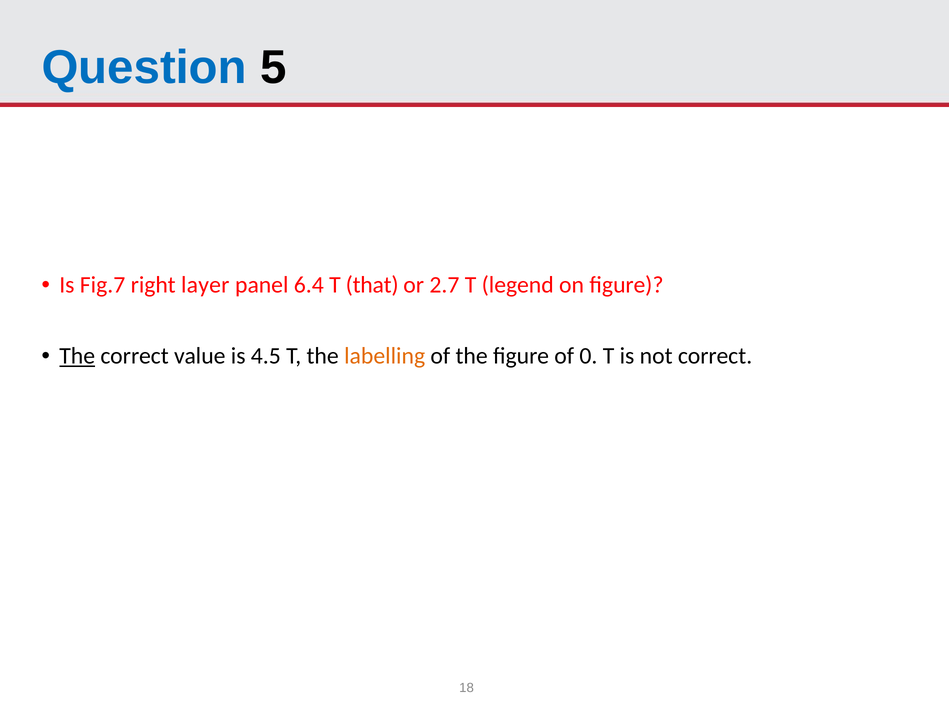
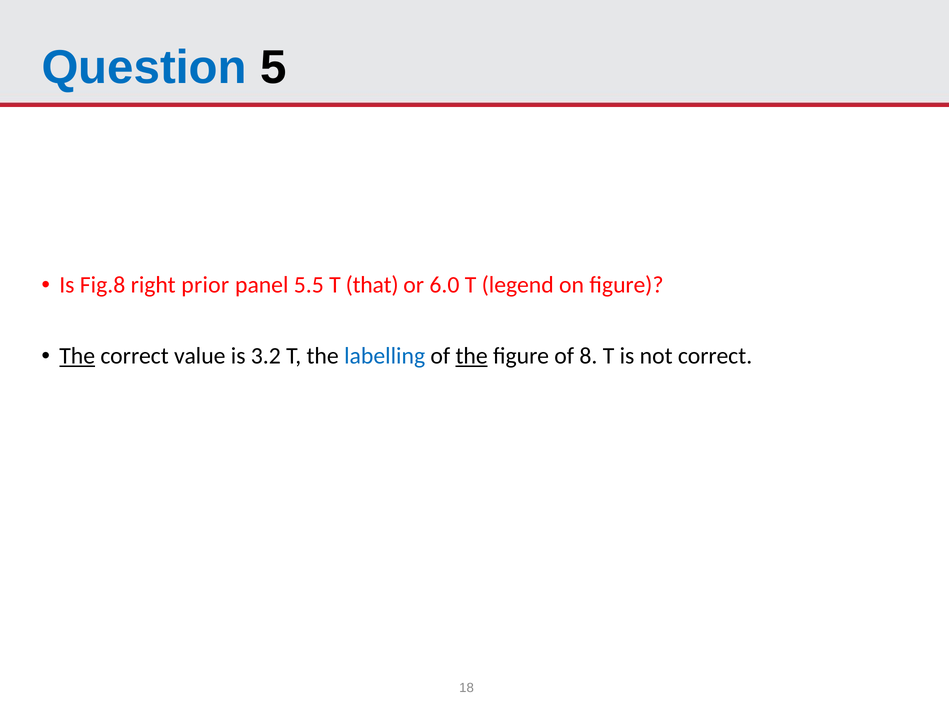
Fig.7: Fig.7 -> Fig.8 (103, 285)
layer: layer -> prior (205, 285)
6.4: 6.4 -> 5.5 (309, 285)
2.7: 2.7 -> 6.0 (444, 285)
4.5: 4.5 -> 3.2 (266, 356)
labelling colour: orange -> blue (385, 356)
the underline: none -> present (472, 356)
0: 0 -> 8 (588, 356)
